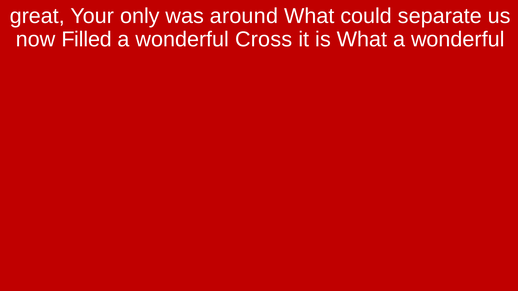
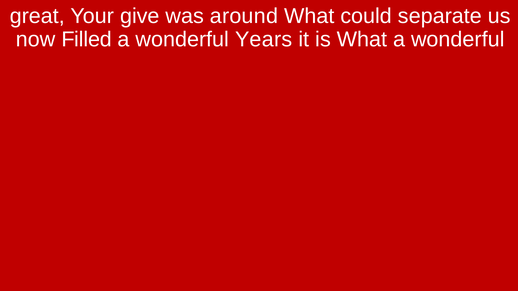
only: only -> give (140, 16)
Cross: Cross -> Years (264, 39)
